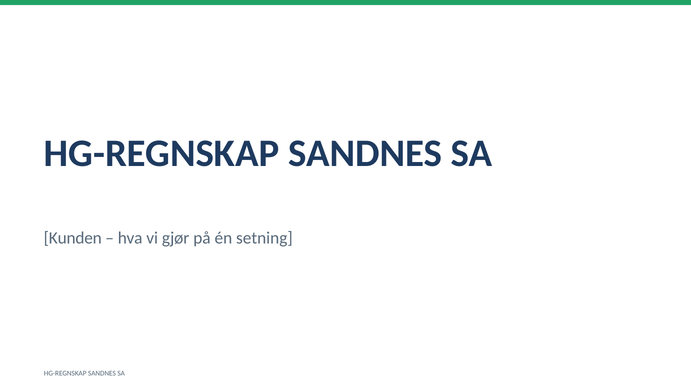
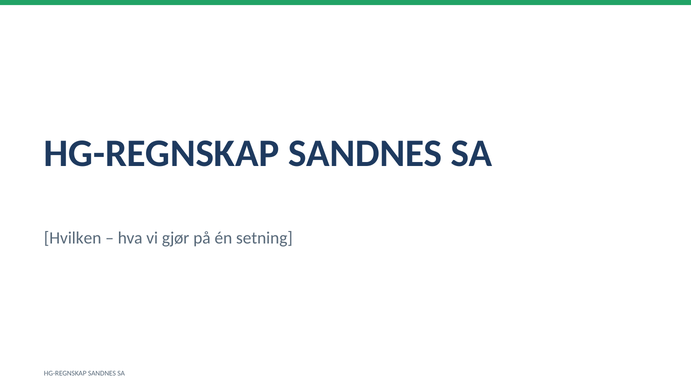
Kunden: Kunden -> Hvilken (73, 238)
